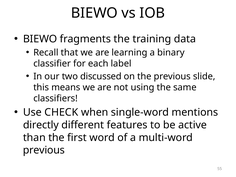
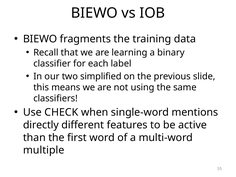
discussed: discussed -> simplified (101, 76)
previous: previous -> multiple (44, 150)
